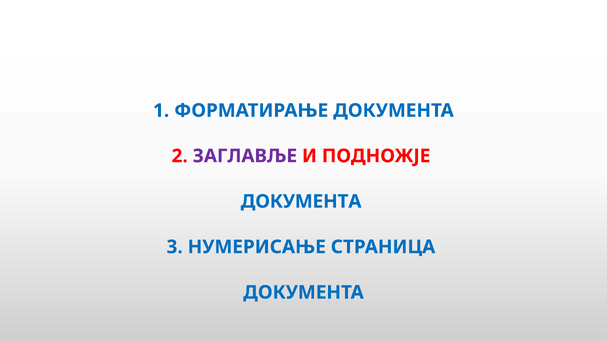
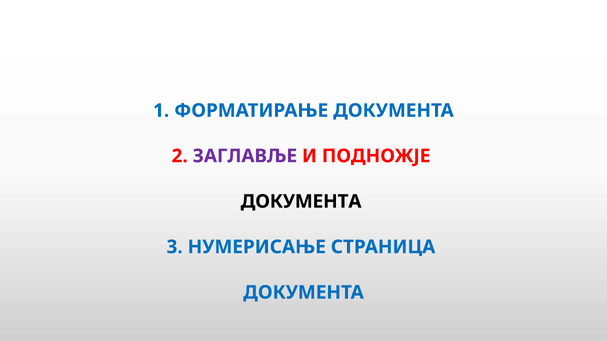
ДОКУМЕНТА colour: blue -> black (301, 202)
